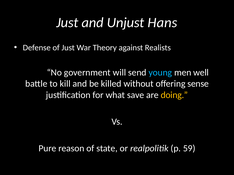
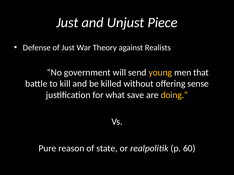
Hans: Hans -> Piece (163, 23)
young colour: light blue -> yellow (160, 73)
well: well -> that (201, 73)
59: 59 -> 60 (189, 149)
